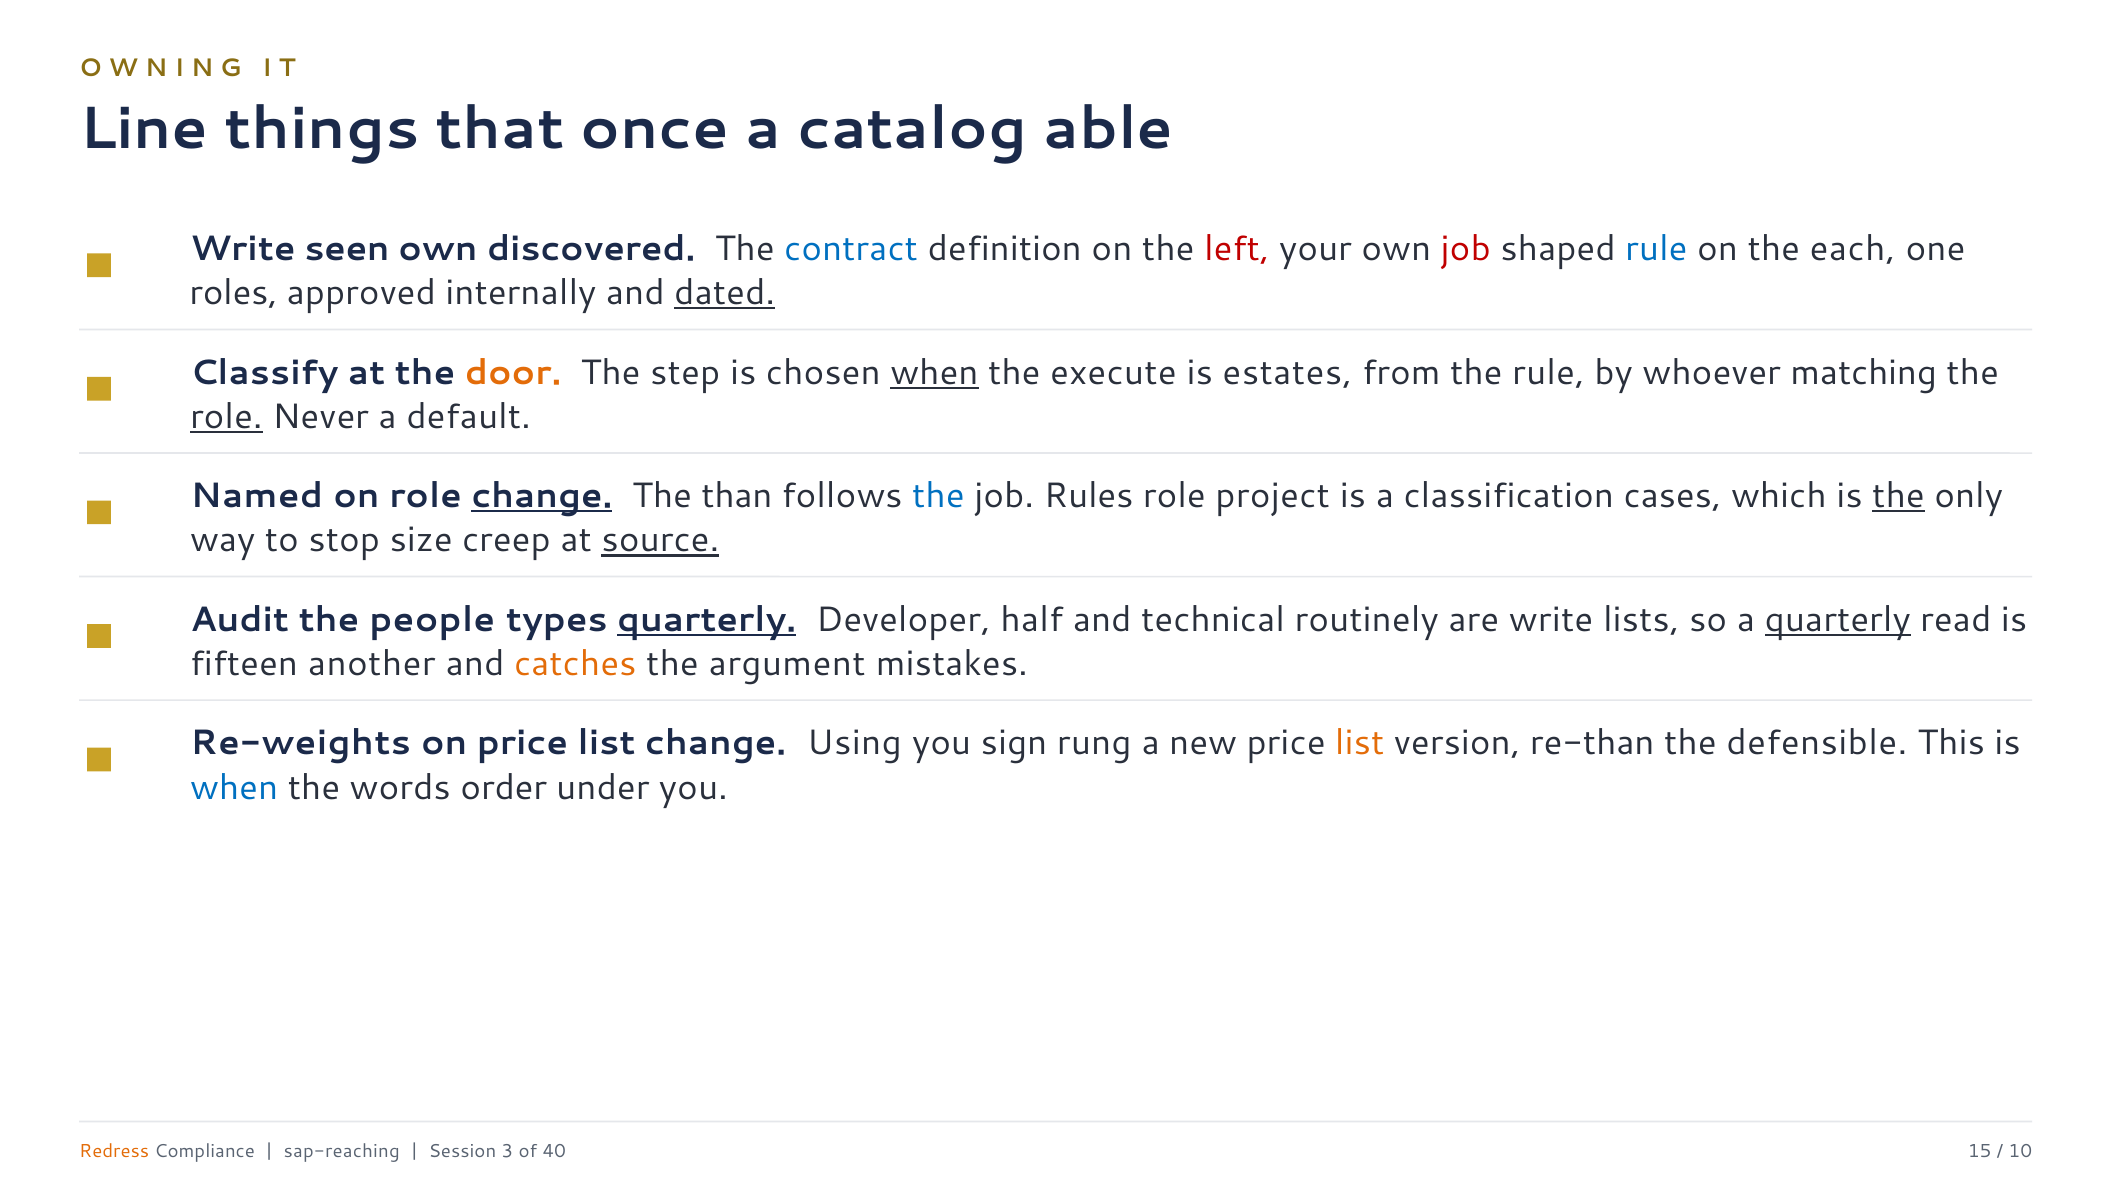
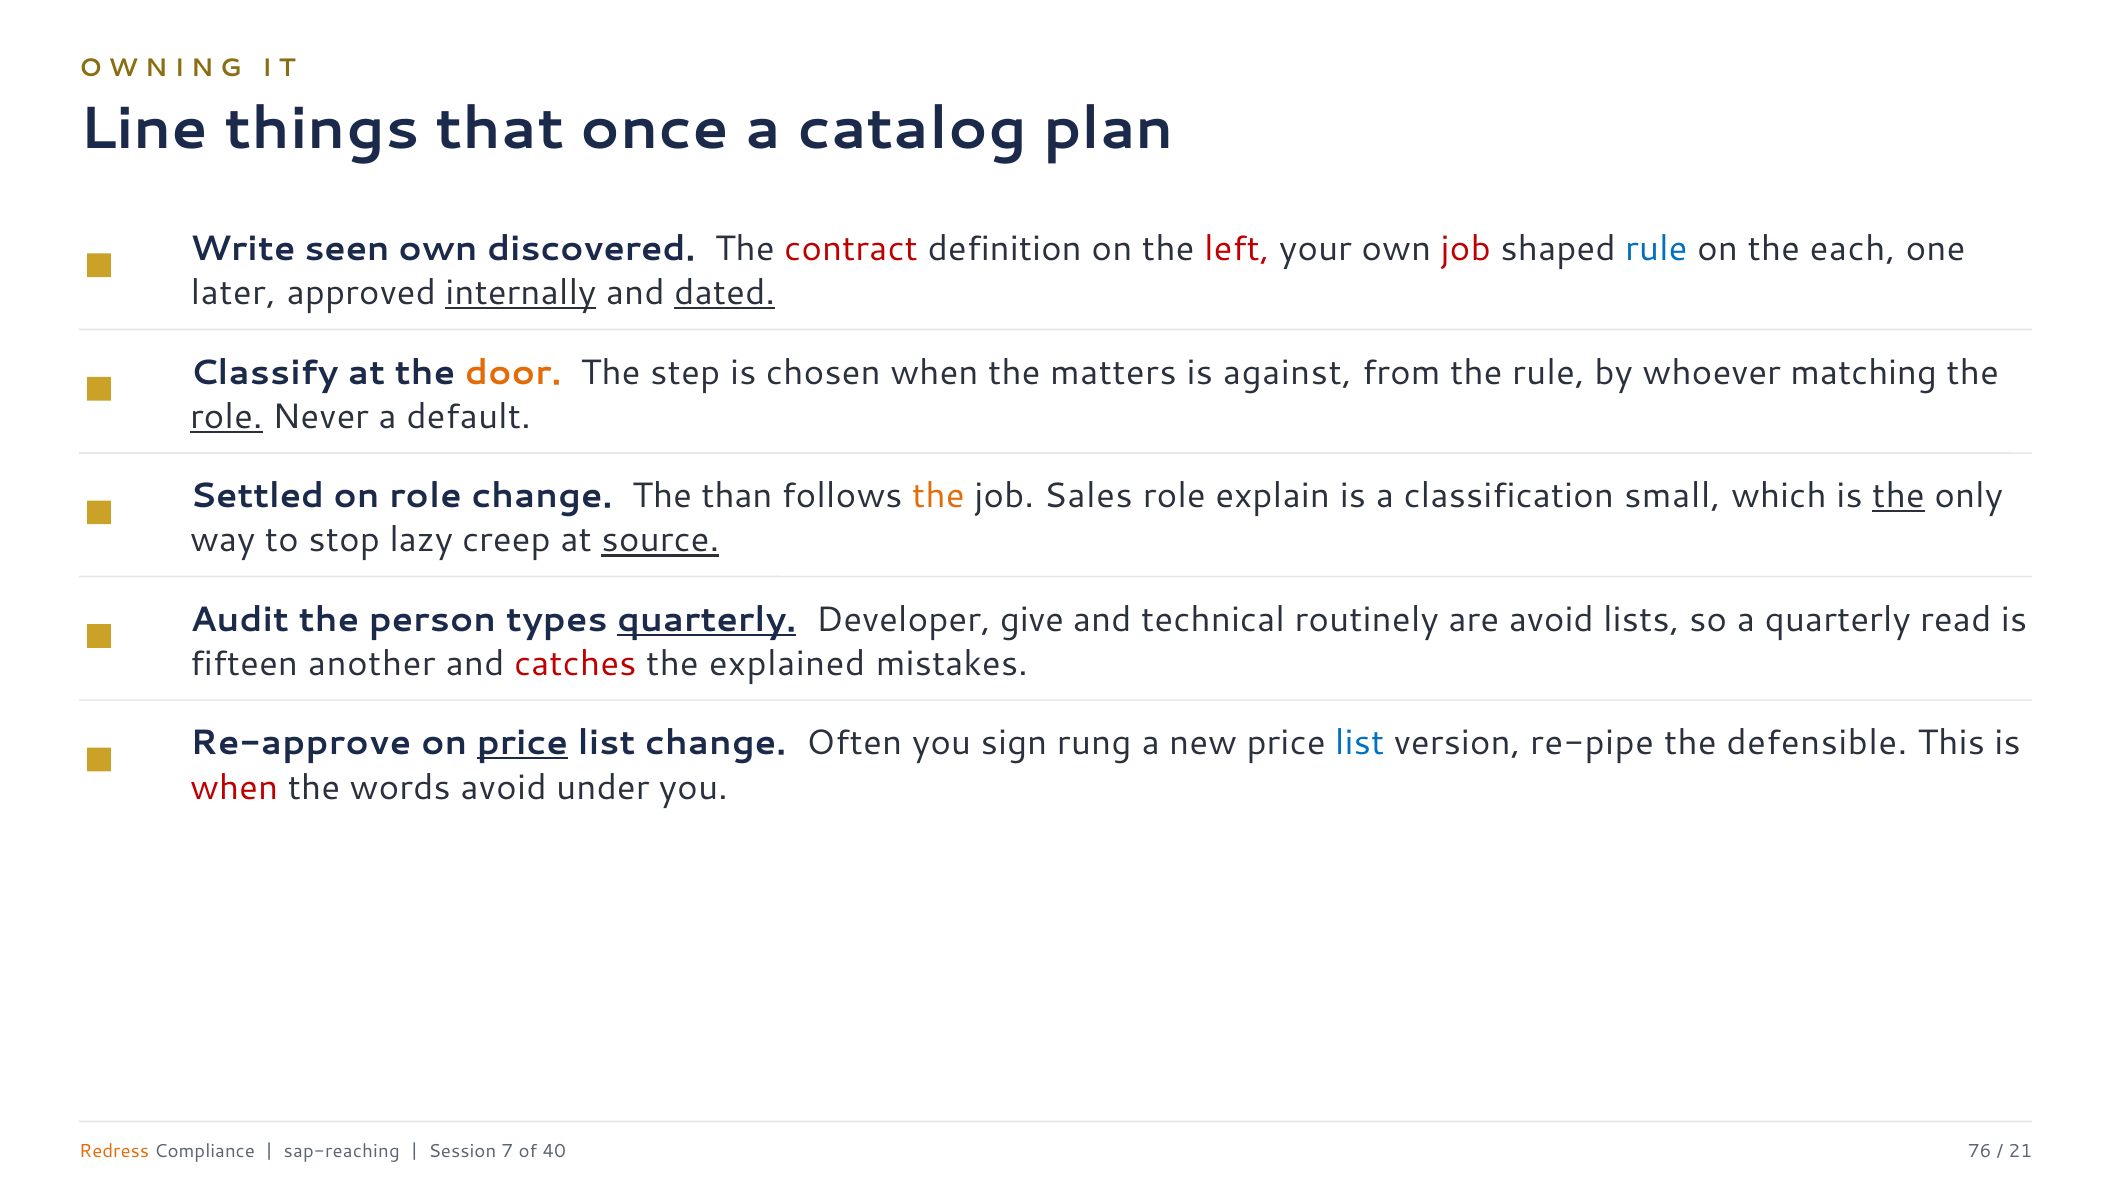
able: able -> plan (1109, 128)
contract colour: blue -> red (851, 249)
roles: roles -> later (233, 293)
internally underline: none -> present (521, 293)
when underline: present -> none (934, 373)
execute: execute -> matters (1113, 373)
estates: estates -> against (1287, 373)
Named: Named -> Settled (257, 496)
change underline: present -> none (542, 496)
the colour: blue -> orange (938, 496)
Rules: Rules -> Sales (1088, 496)
project: project -> explain (1273, 496)
cases: cases -> small (1672, 496)
size: size -> lazy (421, 540)
people: people -> person (432, 620)
half: half -> give (1032, 620)
are write: write -> avoid (1551, 620)
quarterly underline: present -> none (1838, 620)
catches colour: orange -> red (575, 664)
argument: argument -> explained (787, 664)
Re-weights: Re-weights -> Re-approve (301, 743)
price underline: none -> present (522, 743)
Using: Using -> Often (854, 743)
list colour: orange -> blue (1360, 743)
re-than: re-than -> re-pipe (1592, 743)
when colour: blue -> red (234, 787)
words order: order -> avoid (504, 787)
3: 3 -> 7 (507, 1151)
15: 15 -> 76 (1980, 1151)
10: 10 -> 21 (2020, 1151)
